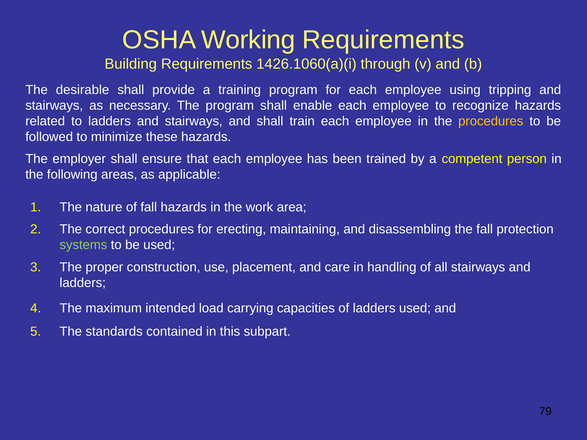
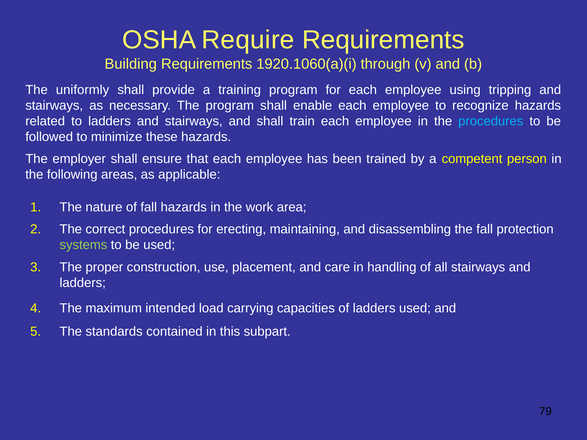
Working: Working -> Require (248, 40)
1426.1060(a)(i: 1426.1060(a)(i -> 1920.1060(a)(i (306, 64)
desirable: desirable -> uniformly (83, 90)
procedures colour: yellow -> light blue (491, 121)
